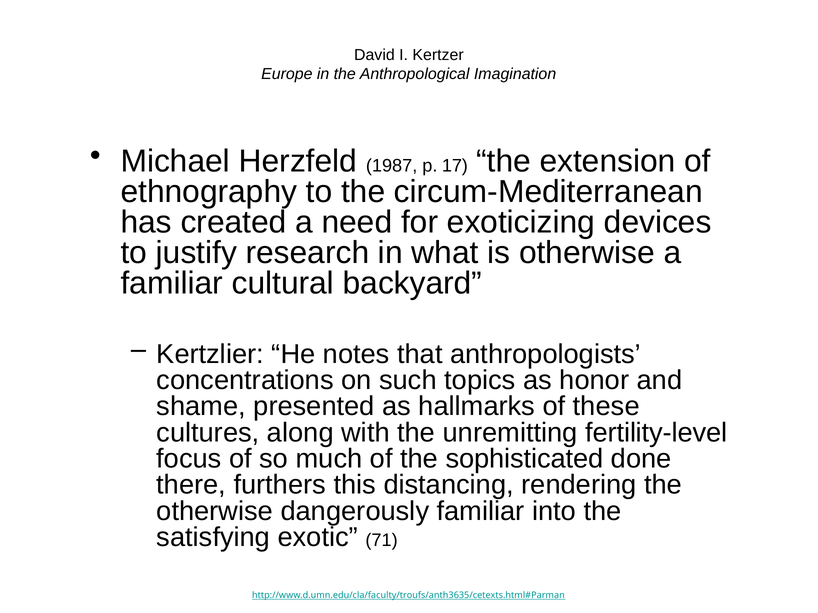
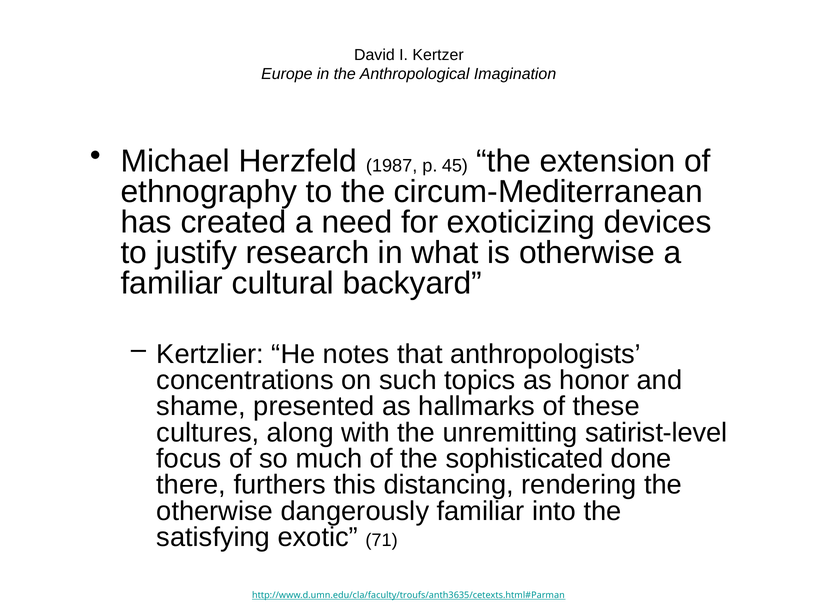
17: 17 -> 45 (455, 166)
fertility-level: fertility-level -> satirist-level (656, 433)
